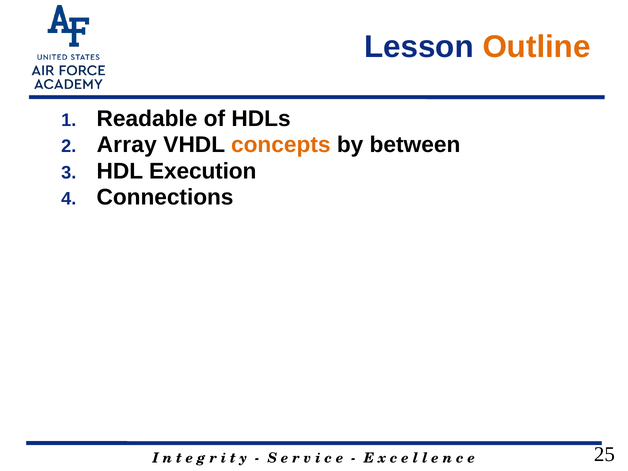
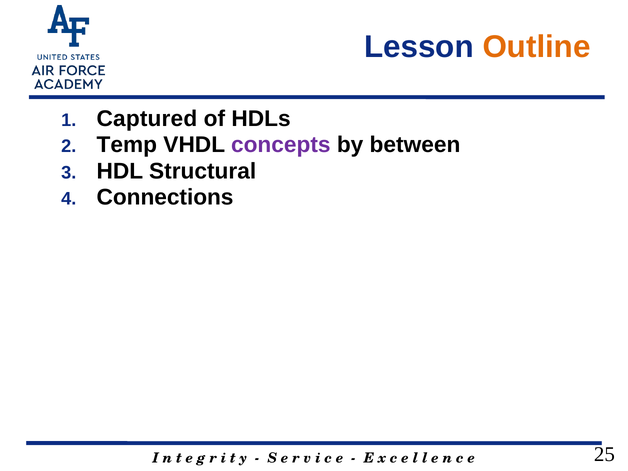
Readable: Readable -> Captured (147, 119)
Array: Array -> Temp (127, 145)
concepts colour: orange -> purple (281, 145)
Execution: Execution -> Structural (203, 171)
